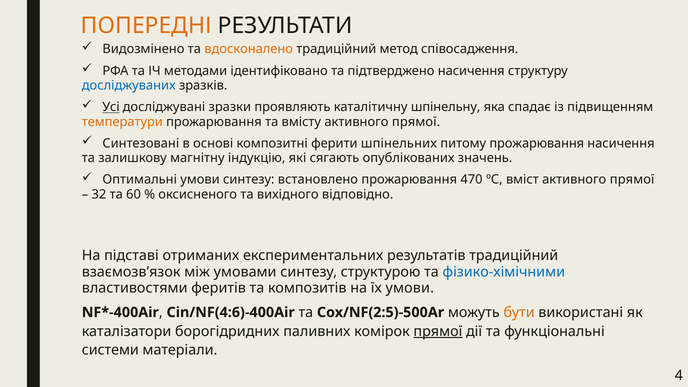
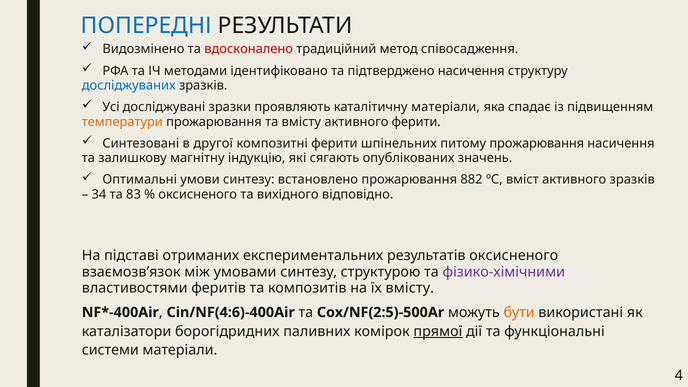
ПОПЕРЕДНІ colour: orange -> blue (146, 26)
вдосконалено colour: orange -> red (249, 49)
Усі underline: present -> none (111, 107)
каталітичну шпінельну: шпінельну -> матеріали (446, 107)
вмісту активного прямої: прямої -> ферити (416, 122)
основі: основі -> другої (213, 143)
470: 470 -> 882 (471, 180)
вміст активного прямої: прямої -> зразків (632, 180)
32: 32 -> 34 (99, 194)
60: 60 -> 83 (134, 194)
результатів традиційний: традиційний -> оксисненого (514, 256)
фізико-хімічними colour: blue -> purple (504, 272)
їх умови: умови -> вмісту (410, 288)
